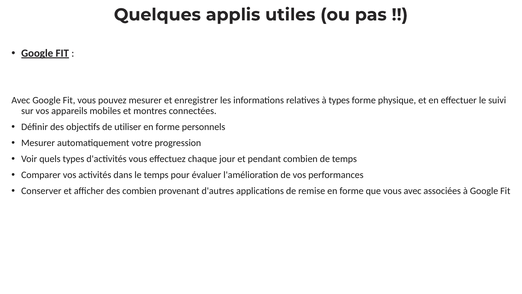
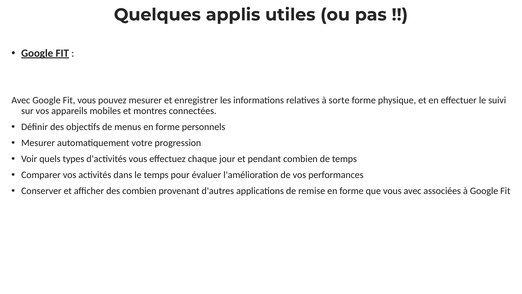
à types: types -> sorte (339, 100)
utiliser: utiliser -> menus (128, 127)
